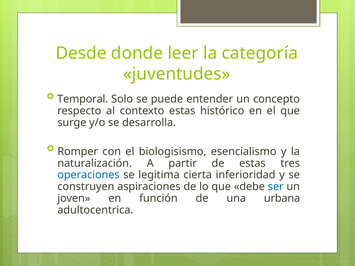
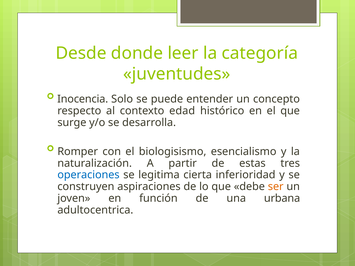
Temporal: Temporal -> Inocencia (83, 99)
contexto estas: estas -> edad (182, 111)
ser colour: blue -> orange (276, 187)
